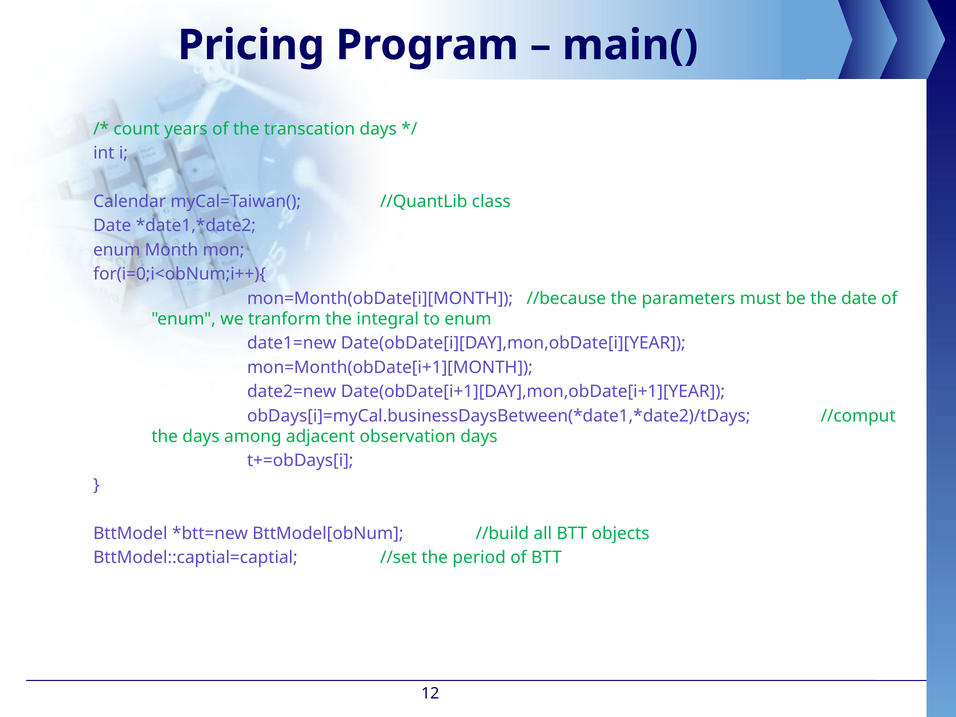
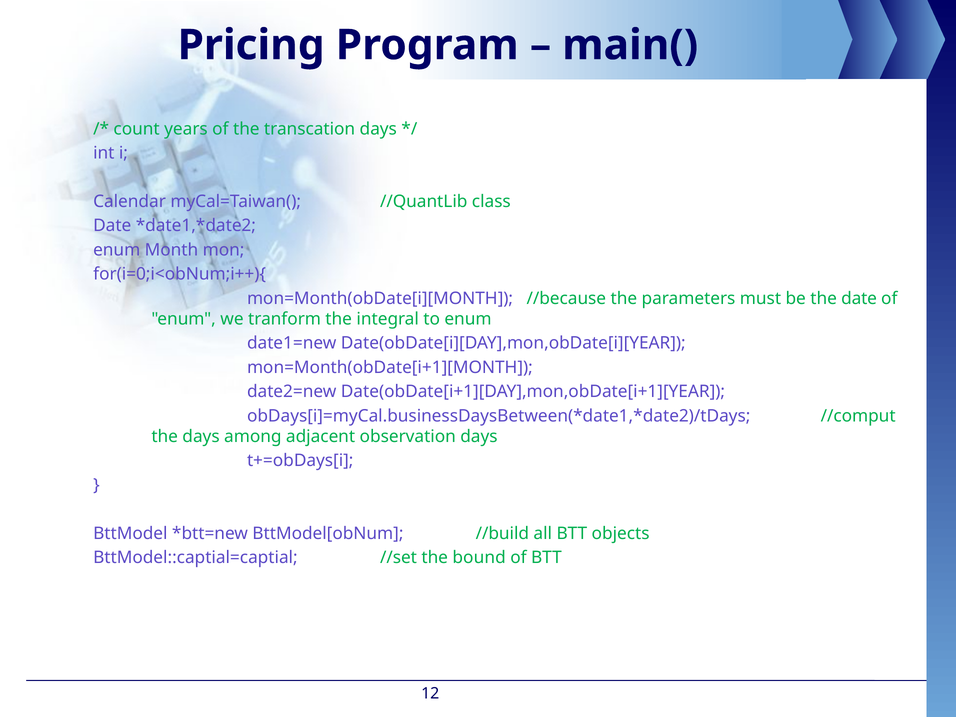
period: period -> bound (479, 558)
